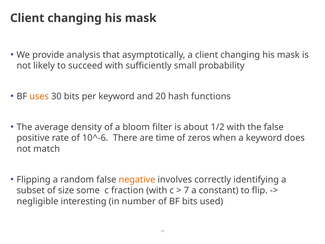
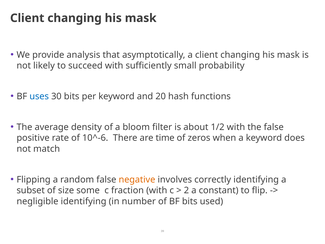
uses colour: orange -> blue (39, 96)
7: 7 -> 2 (186, 190)
negligible interesting: interesting -> identifying (84, 201)
